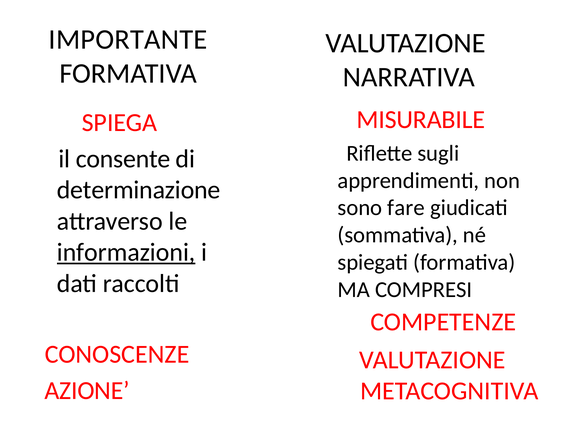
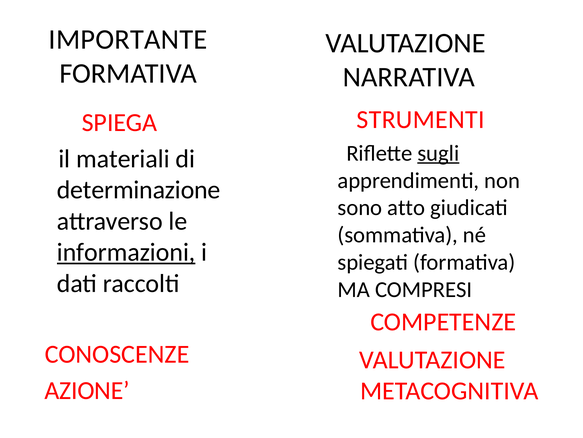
MISURABILE: MISURABILE -> STRUMENTI (421, 120)
sugli underline: none -> present (438, 153)
consente: consente -> materiali (123, 159)
fare: fare -> atto (406, 207)
